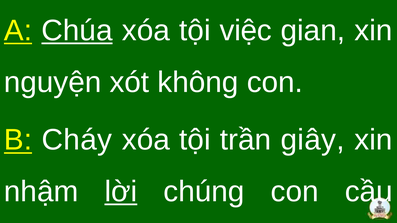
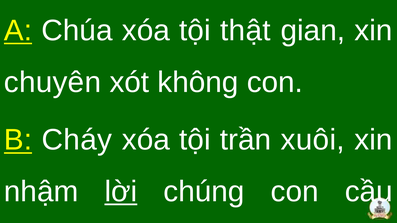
Chúa underline: present -> none (77, 31)
việc: việc -> thật (245, 31)
nguyện: nguyện -> chuyên (53, 82)
giây: giây -> xuôi (313, 140)
